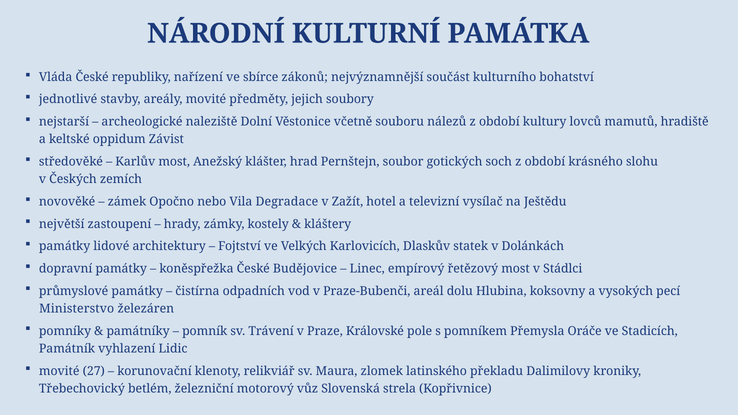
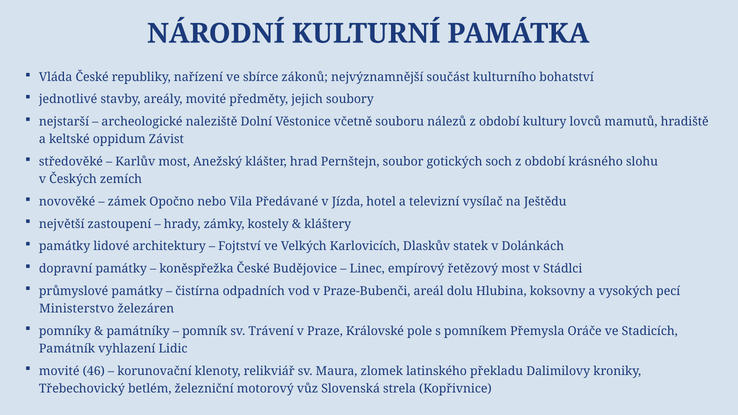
Degradace: Degradace -> Předávané (287, 202)
Zažít: Zažít -> Jízda (348, 202)
27: 27 -> 46 (94, 371)
